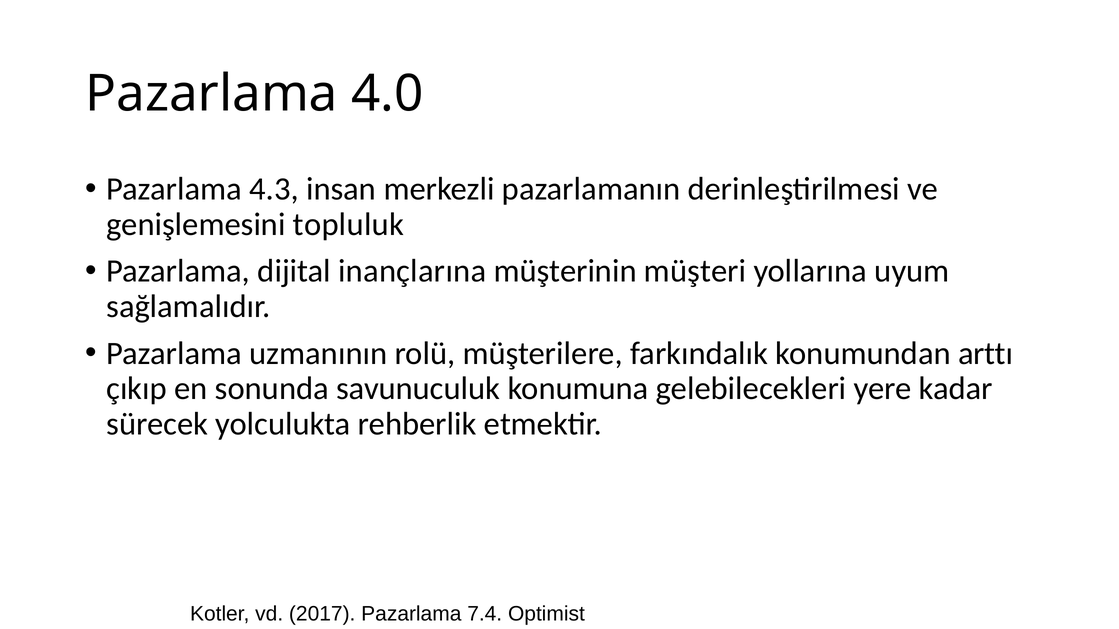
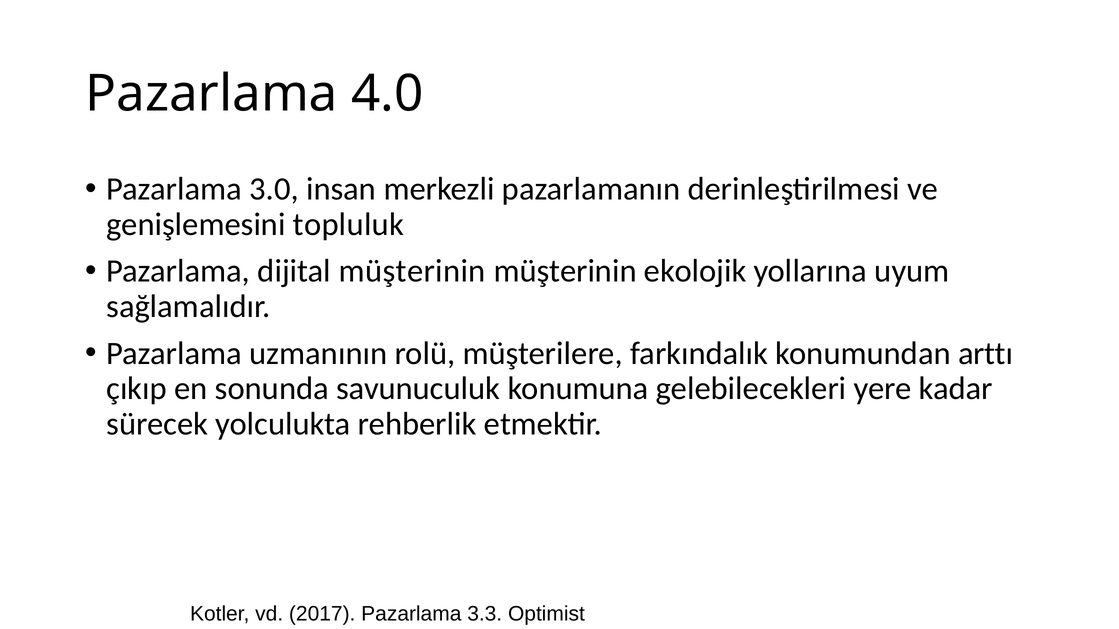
4.3: 4.3 -> 3.0 (274, 189)
dijital inançlarına: inançlarına -> müşterinin (412, 271)
müşteri: müşteri -> ekolojik (695, 271)
7.4: 7.4 -> 3.3 (485, 614)
